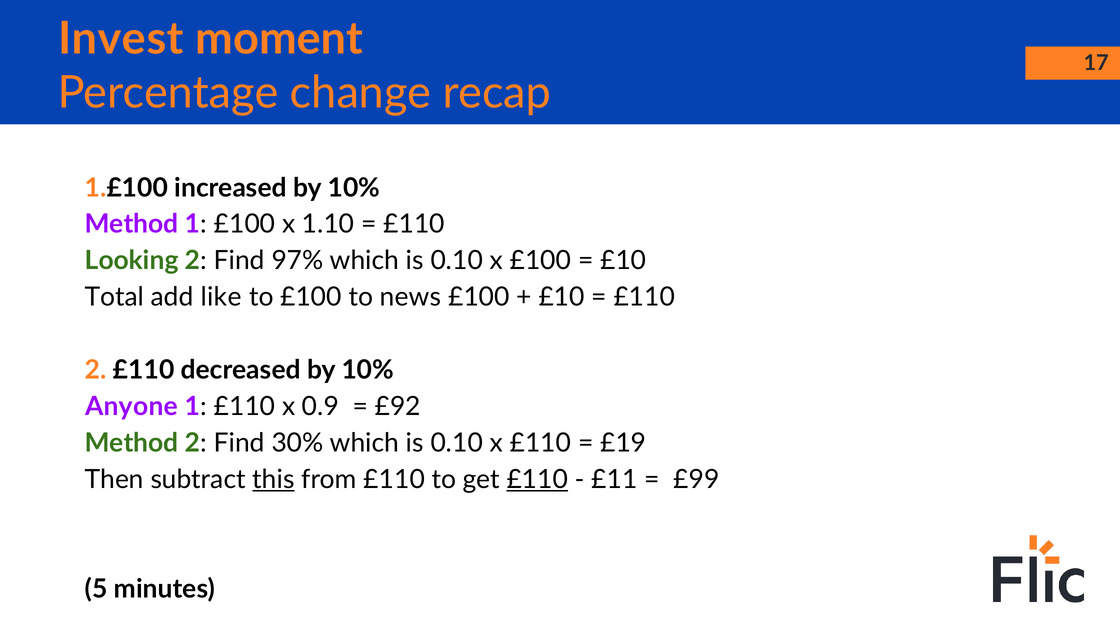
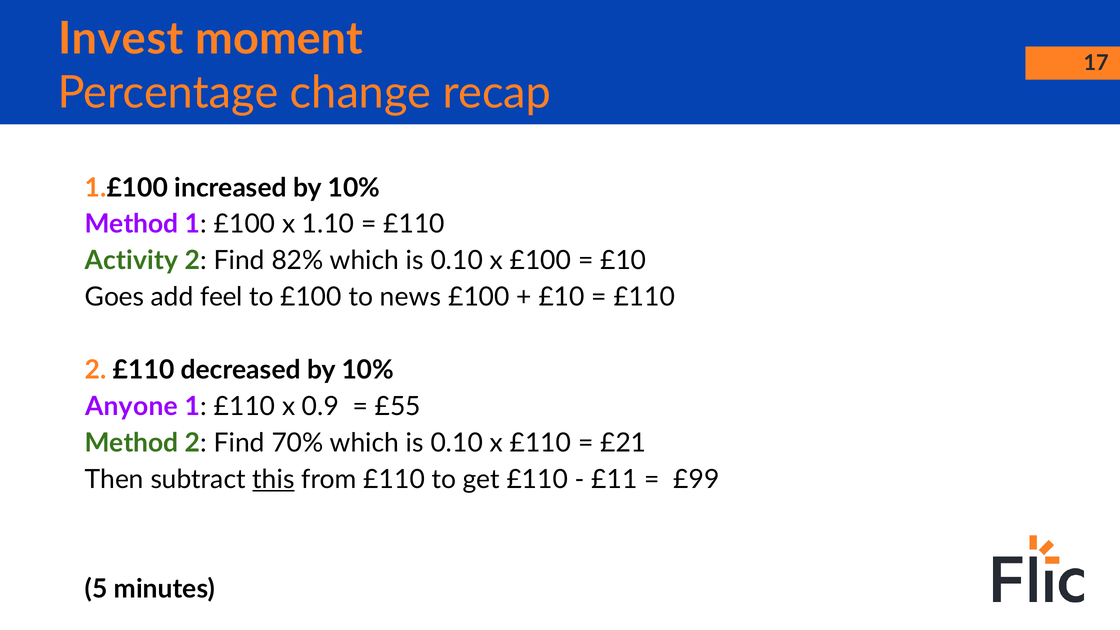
Looking: Looking -> Activity (132, 261)
97%: 97% -> 82% (297, 261)
Total: Total -> Goes (114, 297)
like: like -> feel (221, 297)
£92: £92 -> £55 (398, 407)
30%: 30% -> 70% (297, 443)
£19: £19 -> £21 (623, 443)
£110 underline: present -> none (537, 480)
